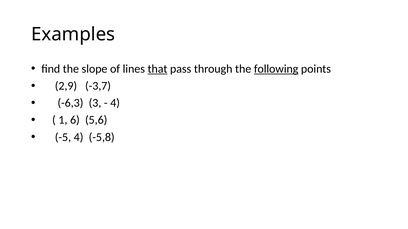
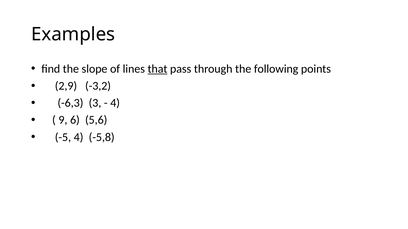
following underline: present -> none (276, 69)
-3,7: -3,7 -> -3,2 (98, 86)
1: 1 -> 9 (63, 120)
